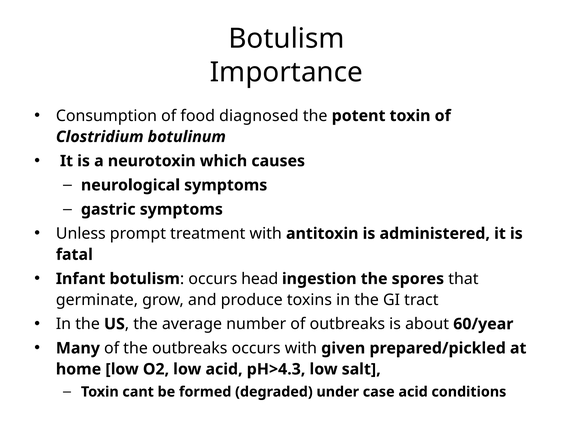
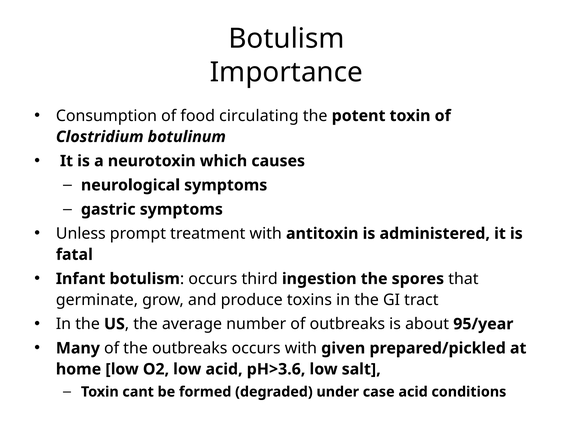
diagnosed: diagnosed -> circulating (259, 116)
head: head -> third (260, 279)
60/year: 60/year -> 95/year (483, 324)
pH>4.3: pH>4.3 -> pH>3.6 (276, 369)
